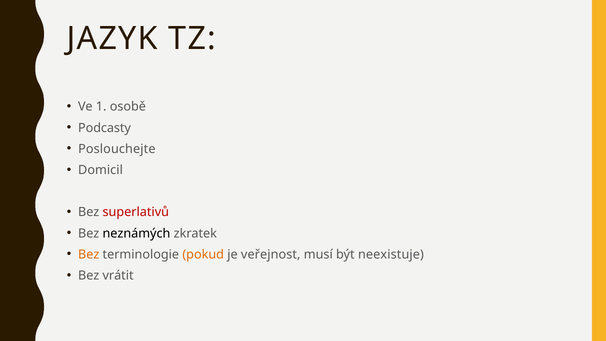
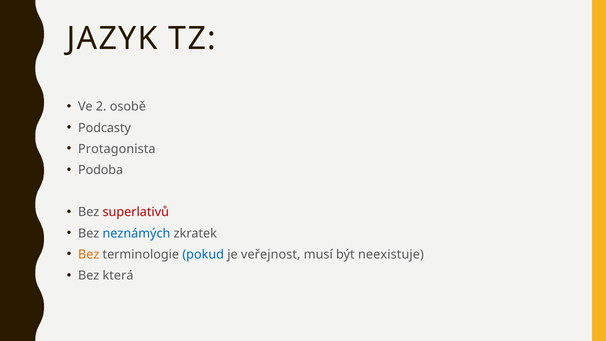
1: 1 -> 2 (101, 107)
Poslouchejte: Poslouchejte -> Protagonista (117, 149)
Domicil: Domicil -> Podoba (101, 170)
neznámých colour: black -> blue (136, 233)
pokud colour: orange -> blue (203, 254)
vrátit: vrátit -> která (118, 276)
